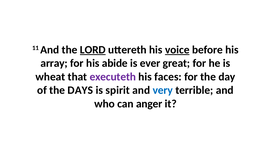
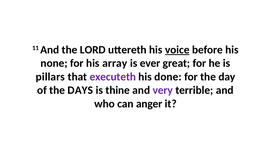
LORD underline: present -> none (93, 50)
array: array -> none (54, 63)
abide: abide -> array (115, 63)
wheat: wheat -> pillars (50, 77)
faces: faces -> done (168, 77)
spirit: spirit -> thine (118, 91)
very colour: blue -> purple (163, 91)
